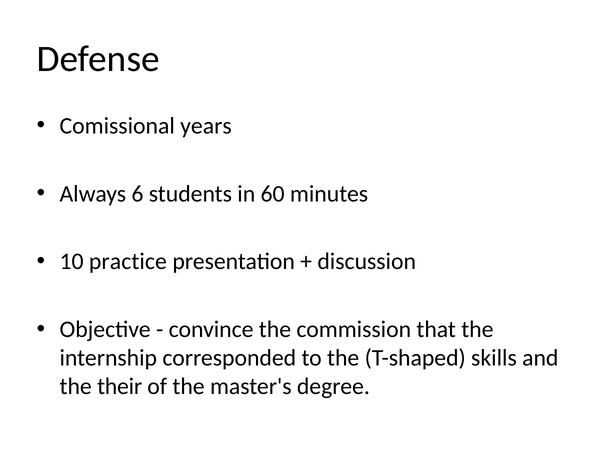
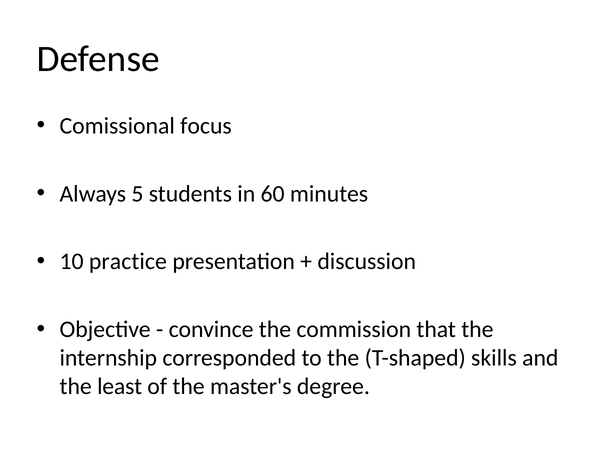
years: years -> focus (206, 126)
6: 6 -> 5 (137, 194)
their: their -> least (120, 387)
